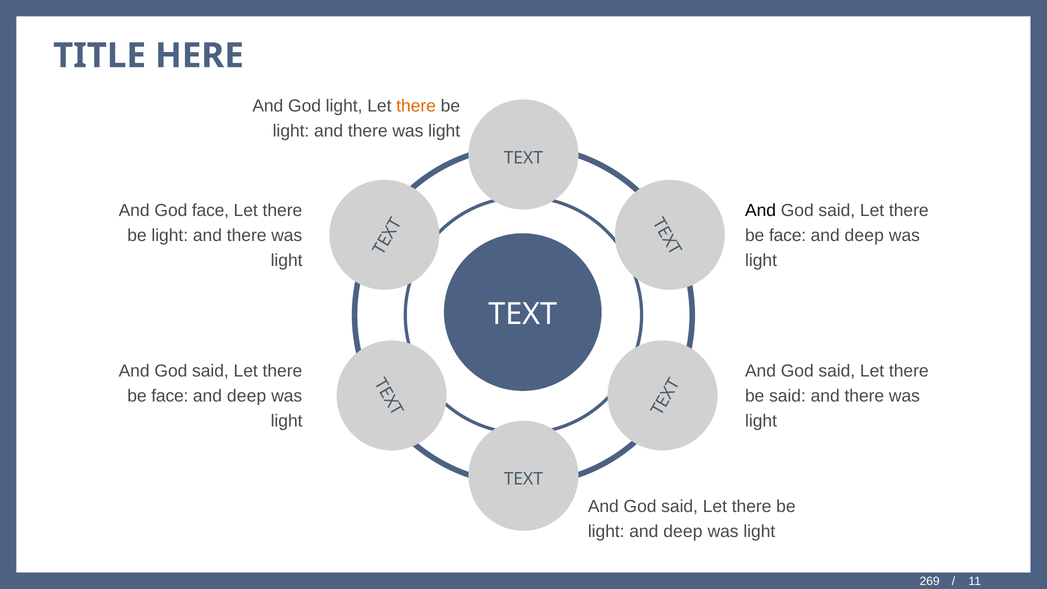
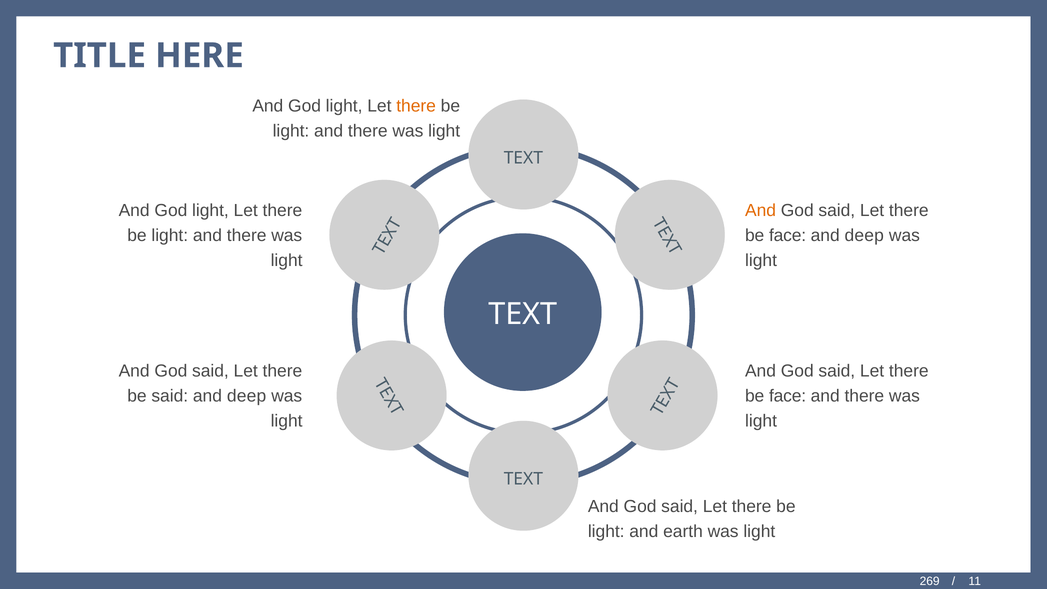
face: face -> light (210, 210)
And colour: black -> orange (761, 210)
face: face -> said (170, 396)
said: said -> face (788, 396)
light and deep: deep -> earth (683, 531)
